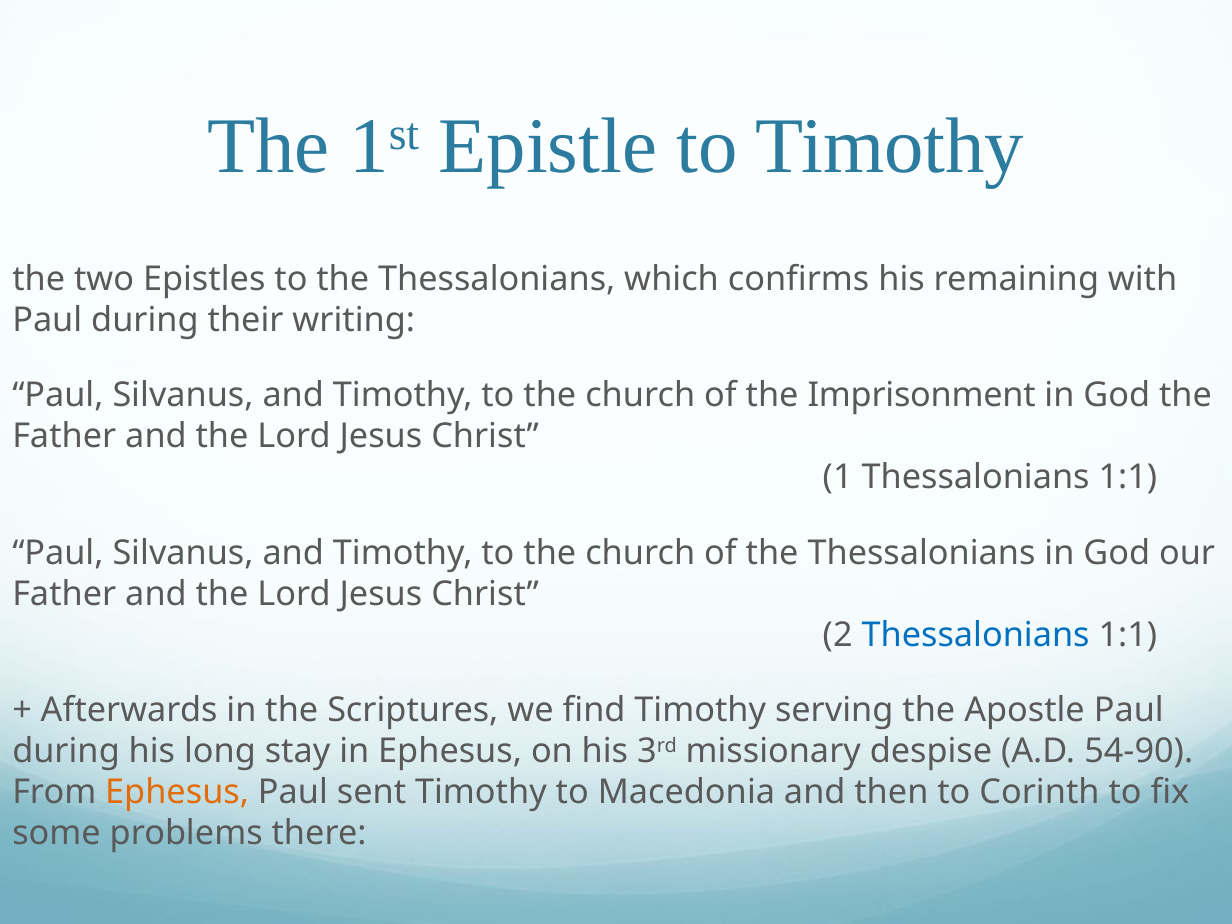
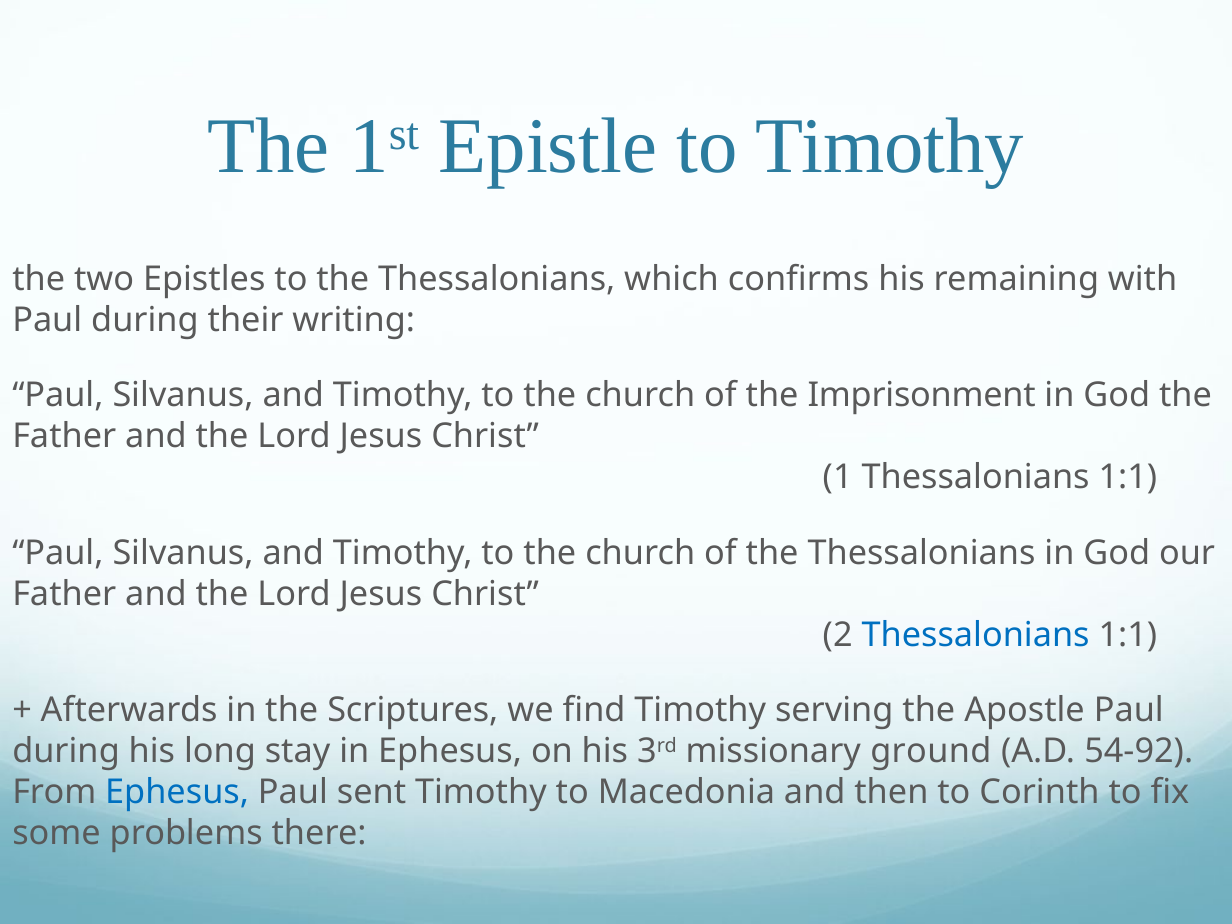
despise: despise -> ground (931, 751)
54-90: 54-90 -> 54-92 (1139, 751)
Ephesus colour: orange -> blue (177, 793)
